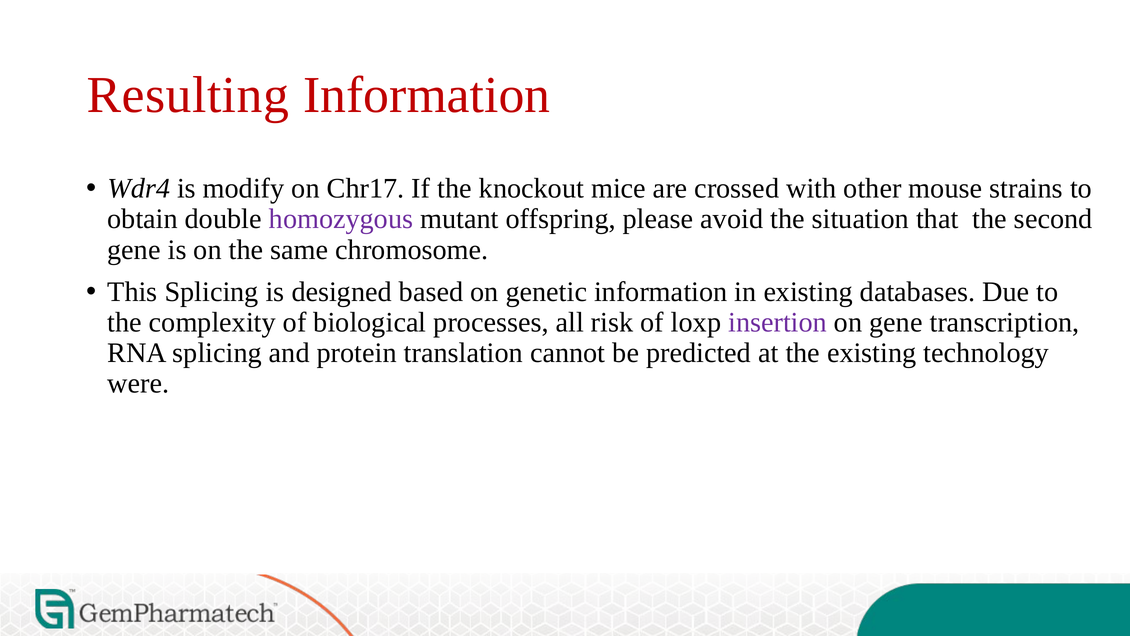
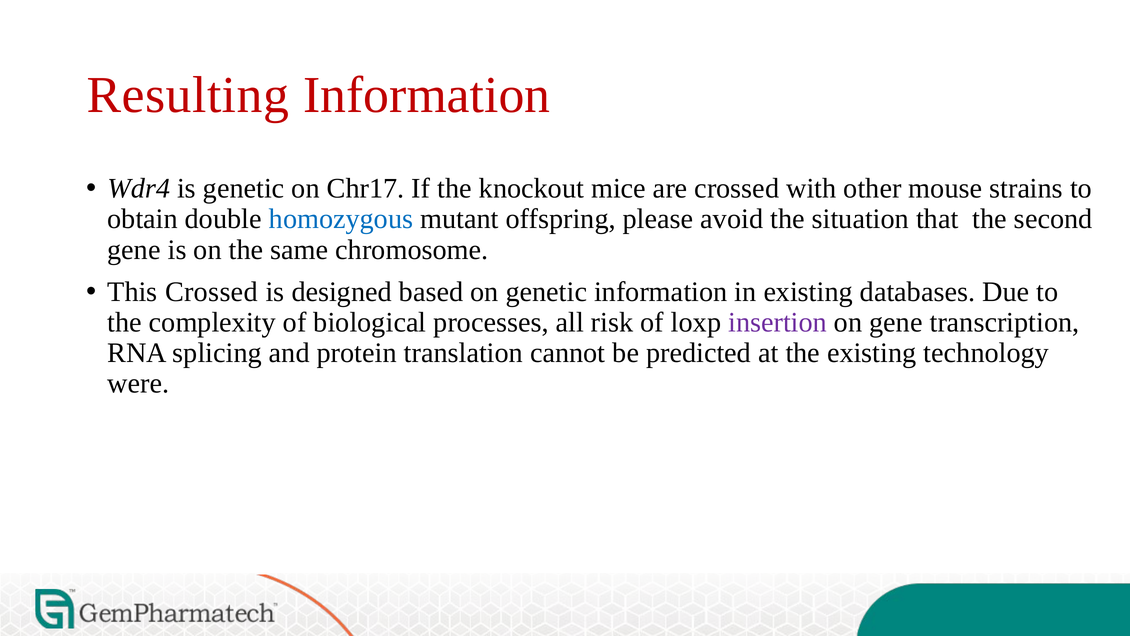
is modify: modify -> genetic (244, 189)
homozygous colour: purple -> blue (341, 219)
This Splicing: Splicing -> Crossed (211, 292)
